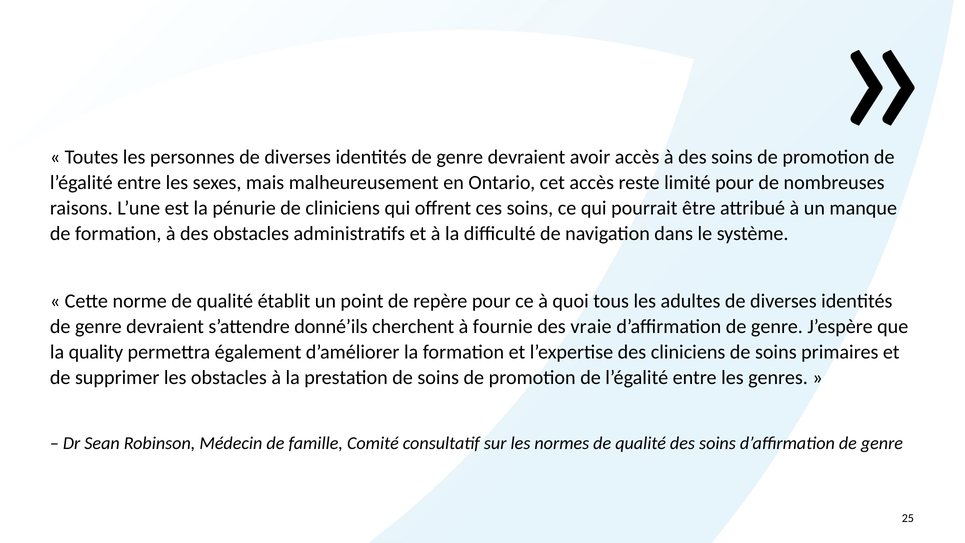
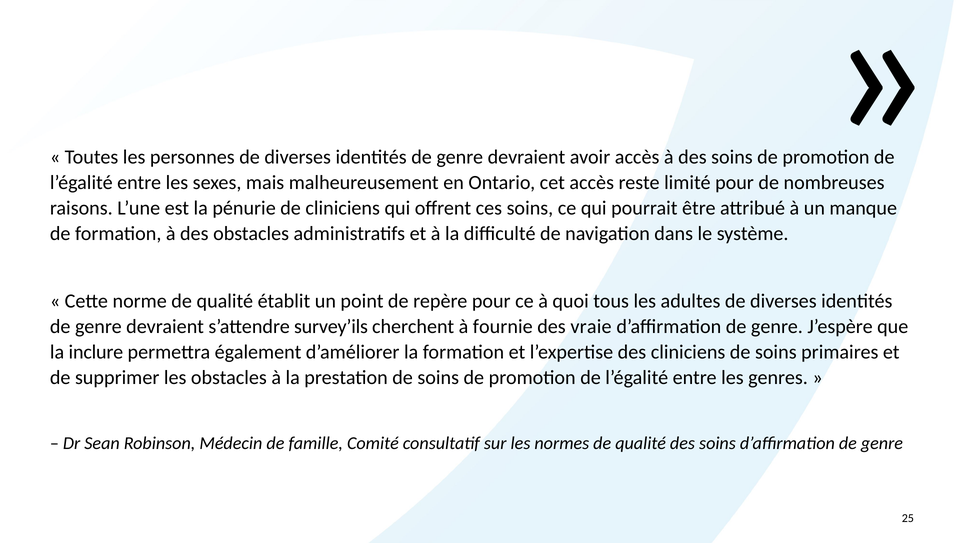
donné’ils: donné’ils -> survey’ils (331, 326)
quality: quality -> inclure (96, 352)
